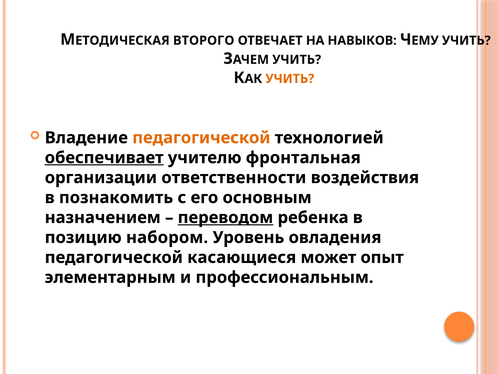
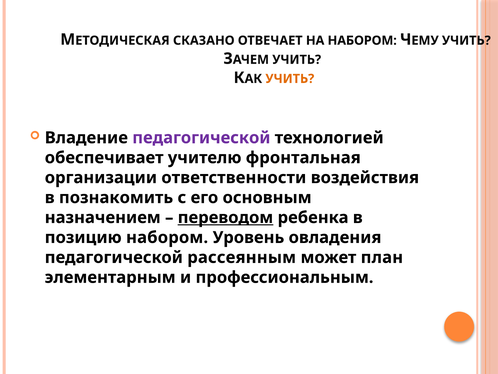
ВТОРОГО: ВТОРОГО -> СКАЗАНО (204, 40)
НА НАВЫКОВ: НАВЫКОВ -> НАБОРОМ (362, 40)
педагогической colour: orange -> purple (201, 138)
обеспечивает underline: present -> none (104, 158)
касающиеся: касающиеся -> рассеянным (242, 257)
опыт: опыт -> план (382, 257)
